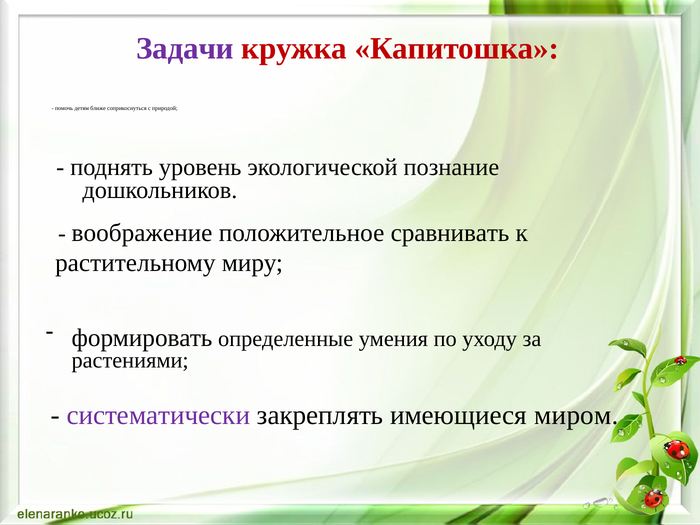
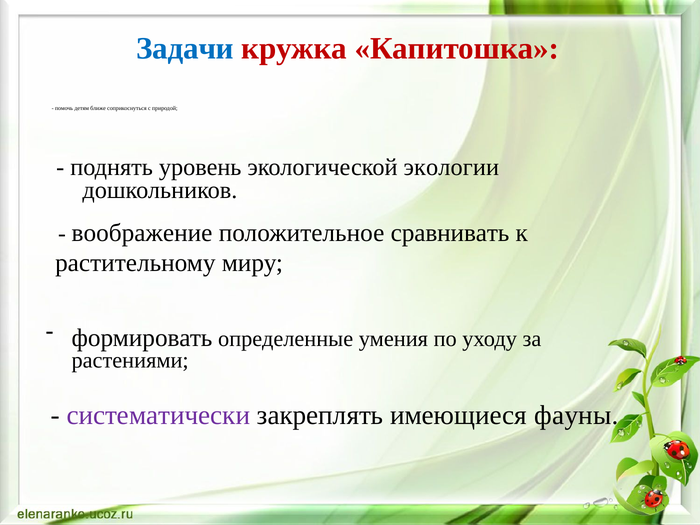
Задачи colour: purple -> blue (185, 49)
познание: познание -> экологии (451, 167)
миром: миром -> фауны (576, 415)
